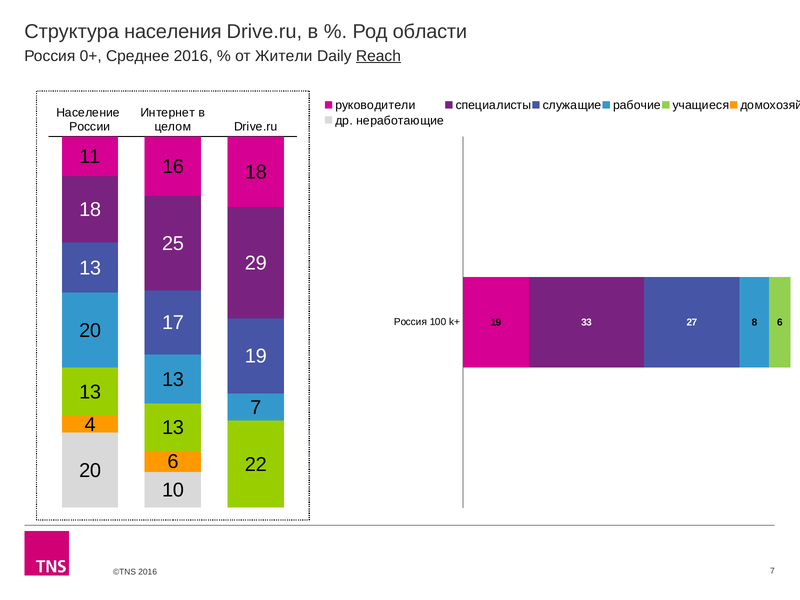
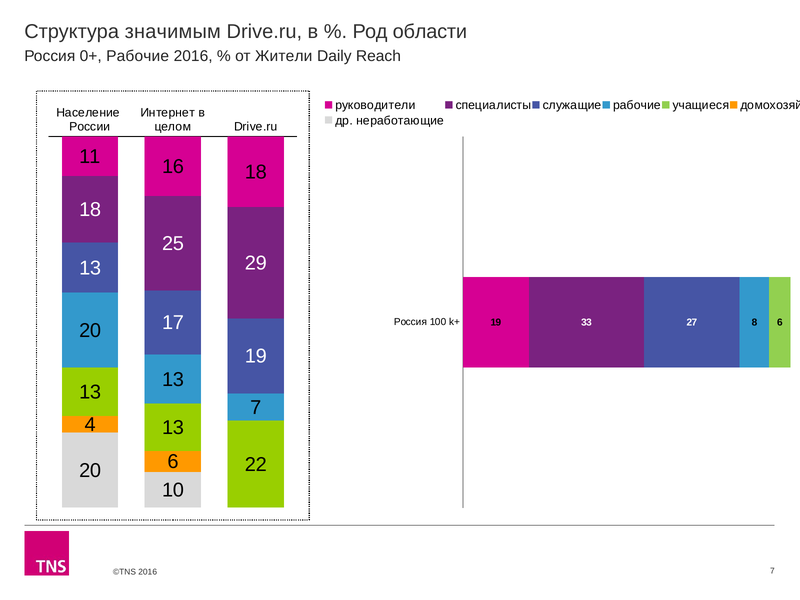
населения: населения -> значимым (173, 32)
0+ Среднее: Среднее -> Рабочие (138, 56)
Reach underline: present -> none (378, 56)
